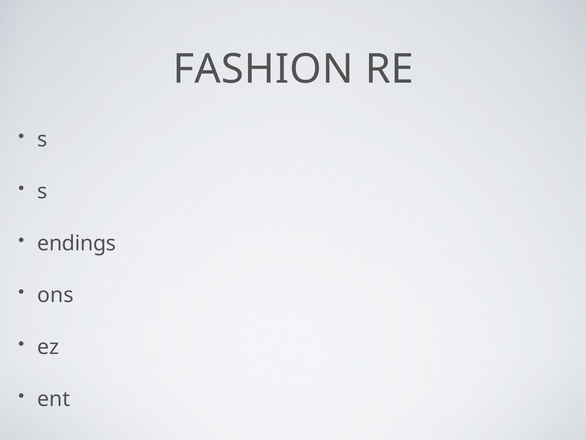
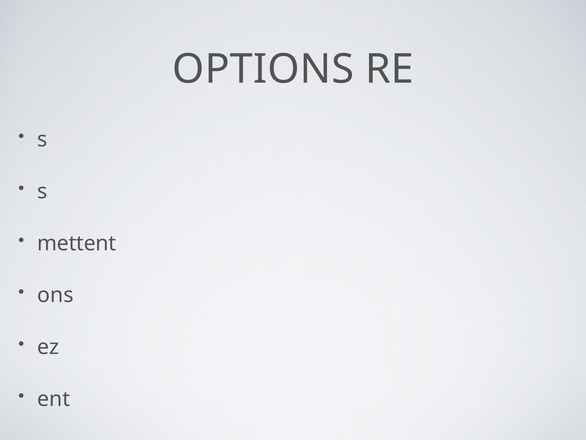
FASHION: FASHION -> OPTIONS (263, 69)
endings: endings -> mettent (77, 243)
